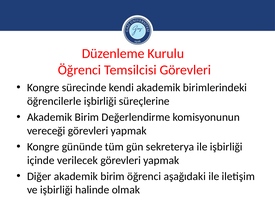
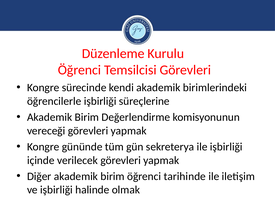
aşağıdaki: aşağıdaki -> tarihinde (185, 176)
